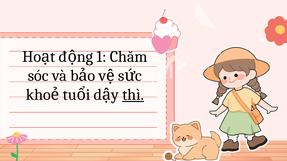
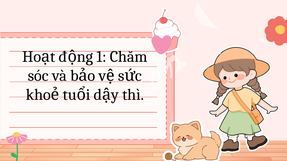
thì underline: present -> none (133, 95)
